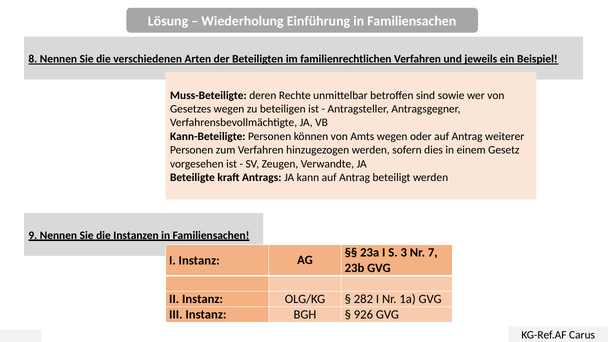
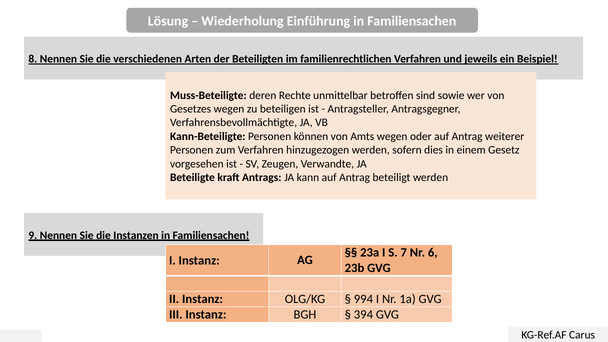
3: 3 -> 7 (404, 252)
7: 7 -> 6 (433, 252)
282: 282 -> 994 (363, 299)
926: 926 -> 394 (363, 315)
